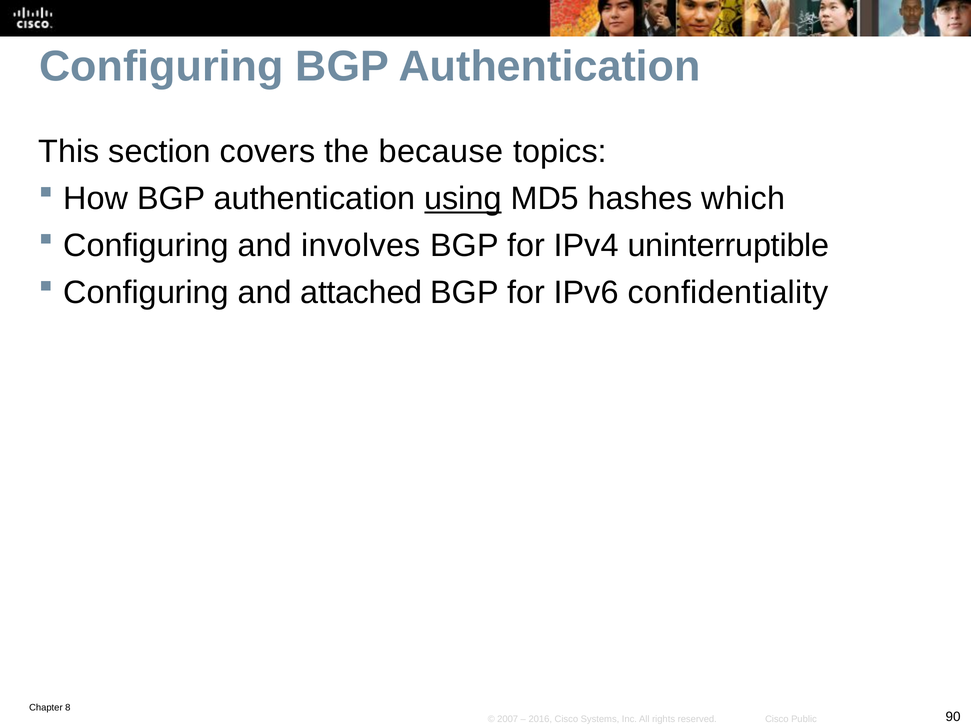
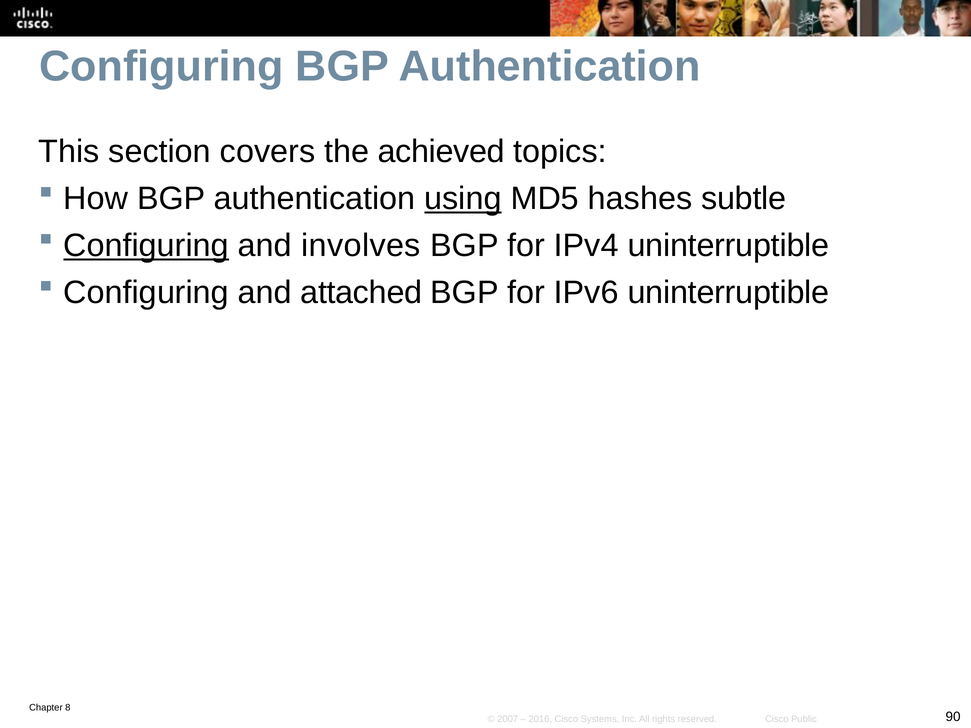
because: because -> achieved (441, 152)
which: which -> subtle (744, 199)
Configuring underline: none -> present (146, 246)
IPv6 confidentiality: confidentiality -> uninterruptible (728, 293)
